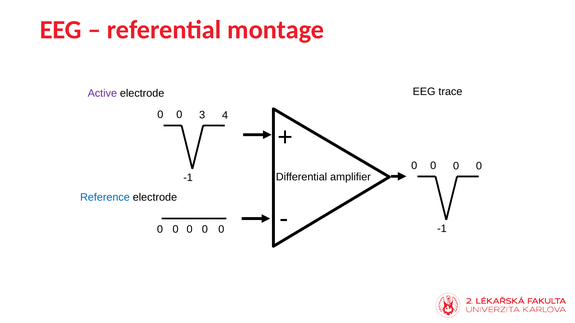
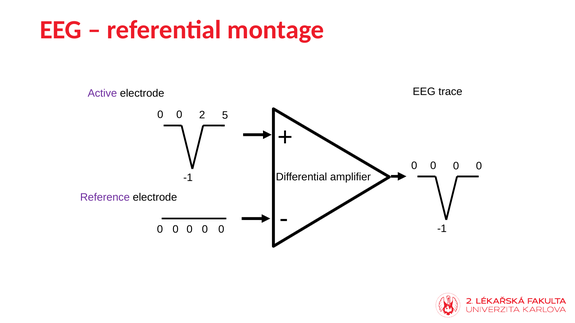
3: 3 -> 2 (202, 115)
4: 4 -> 5 (225, 115)
Reference colour: blue -> purple (105, 197)
